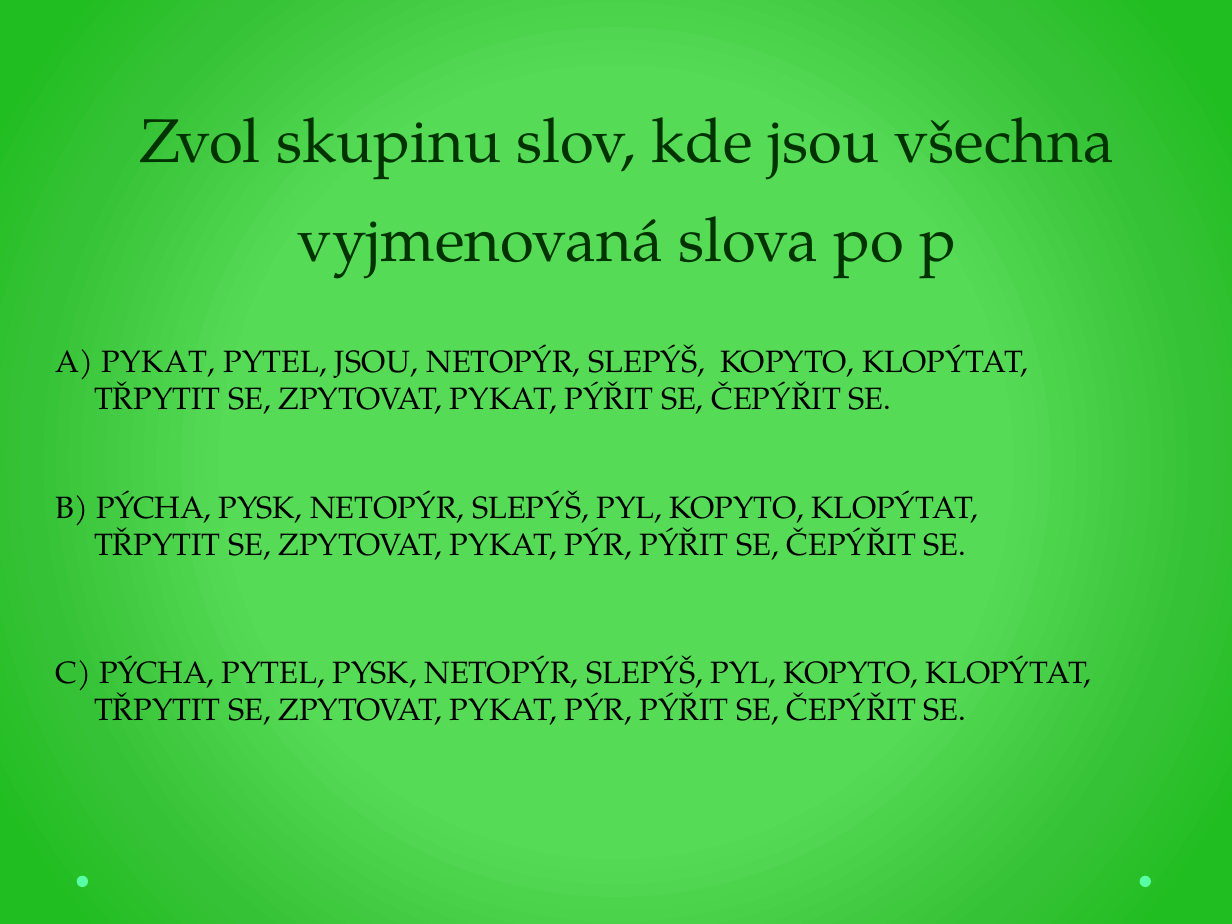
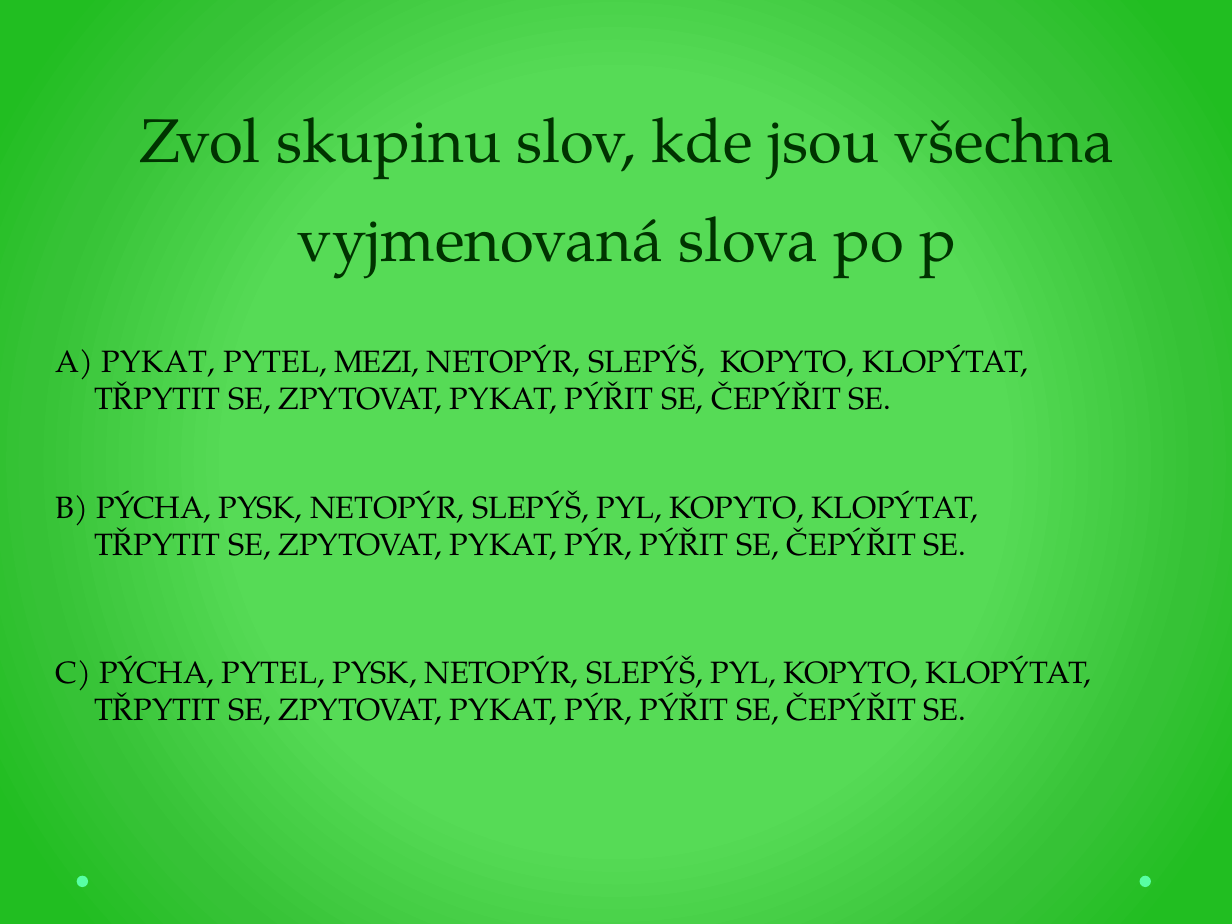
PYTEL JSOU: JSOU -> MEZI (377, 363)
